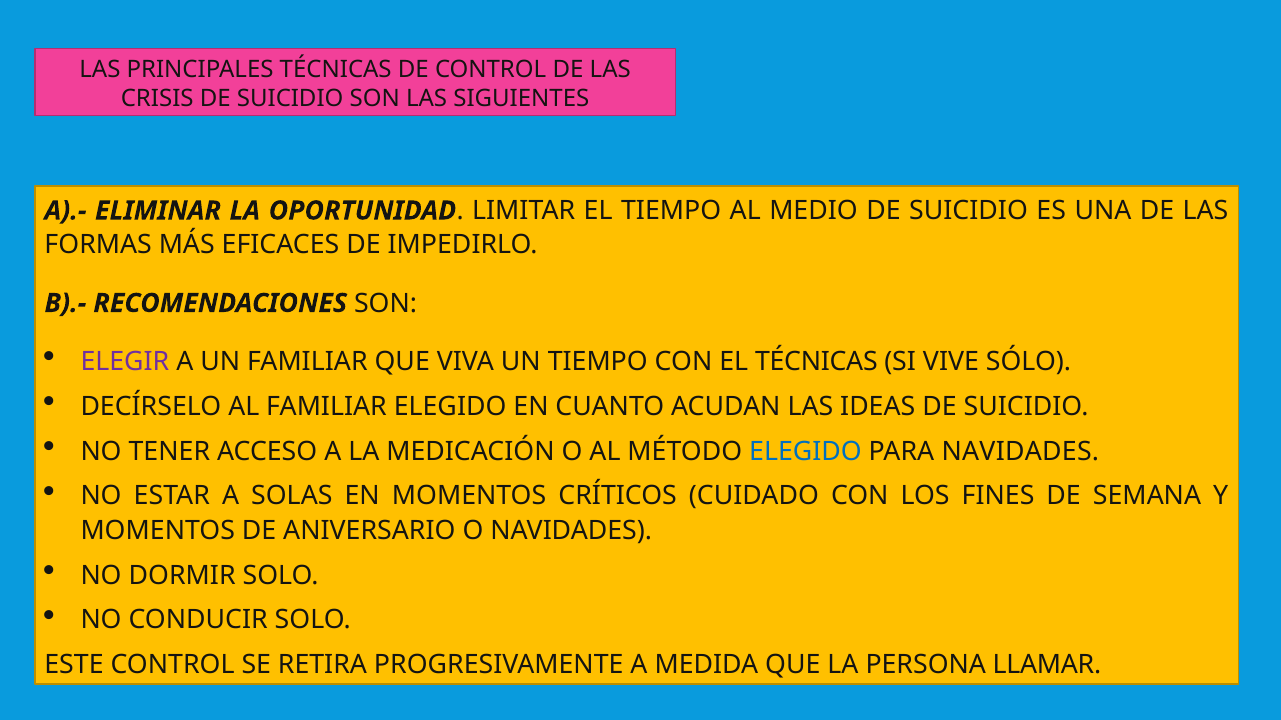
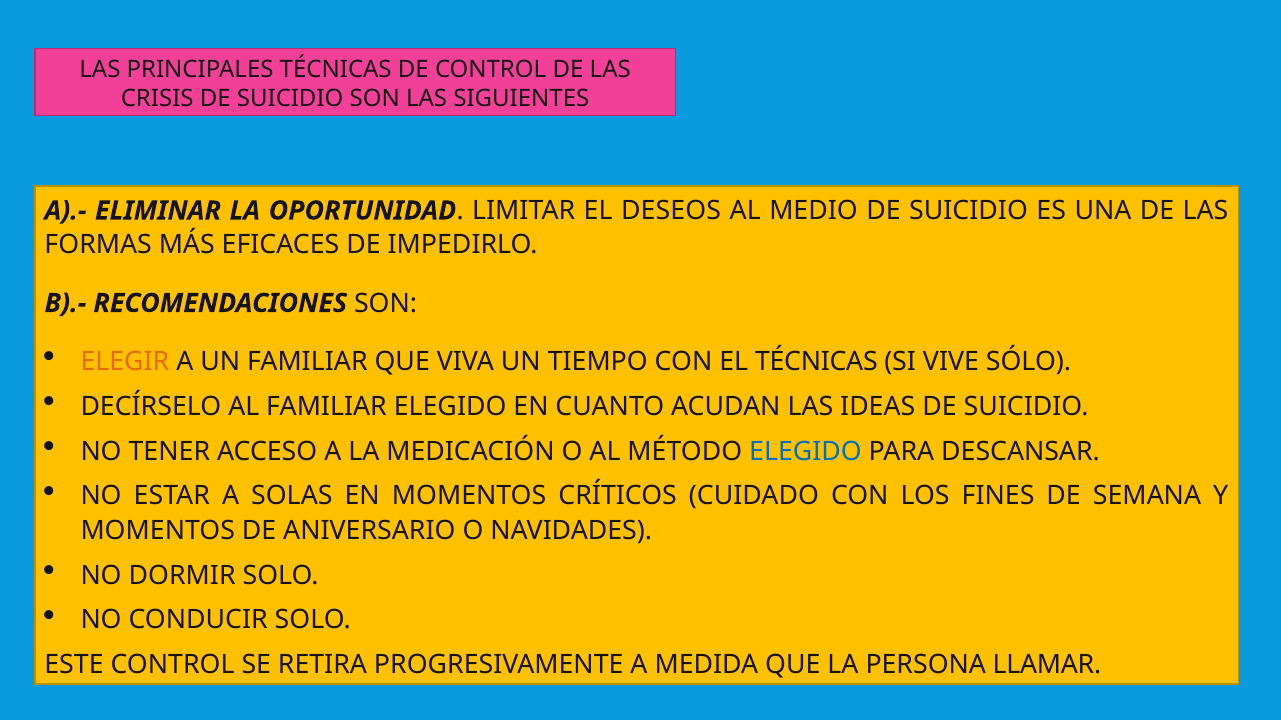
EL TIEMPO: TIEMPO -> DESEOS (671, 211)
ELEGIR colour: purple -> orange (125, 362)
PARA NAVIDADES: NAVIDADES -> DESCANSAR (1021, 452)
